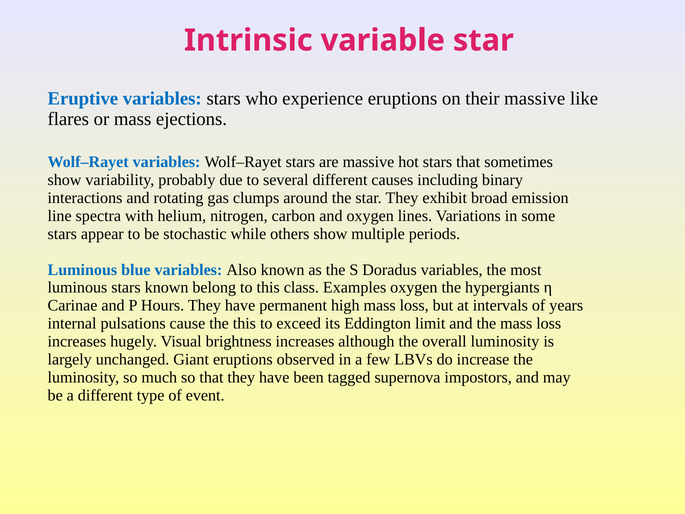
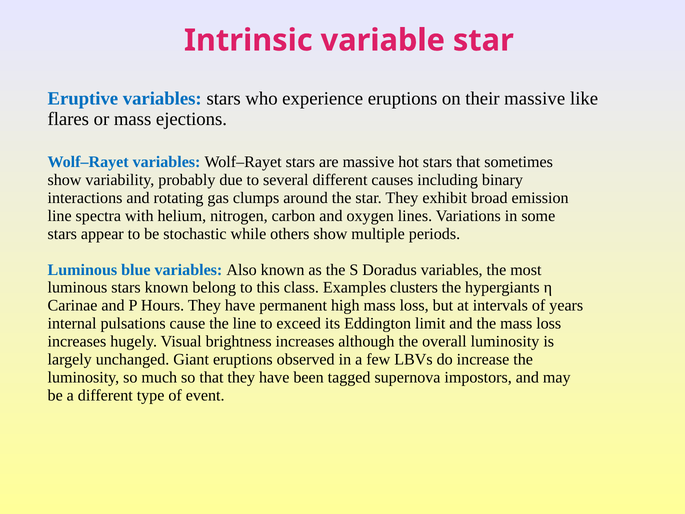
Examples oxygen: oxygen -> clusters (414, 287)
the this: this -> line (244, 323)
